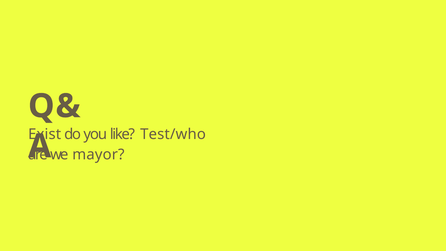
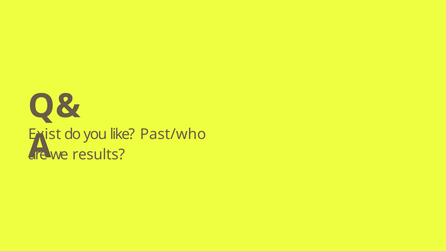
Test/who: Test/who -> Past/who (173, 134)
mayor: mayor -> results (99, 155)
